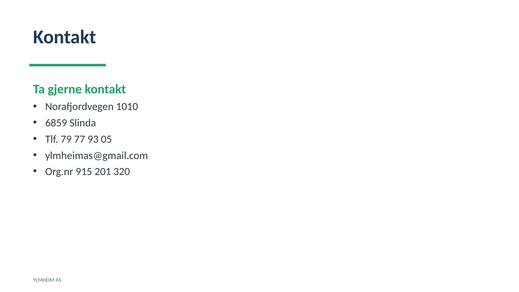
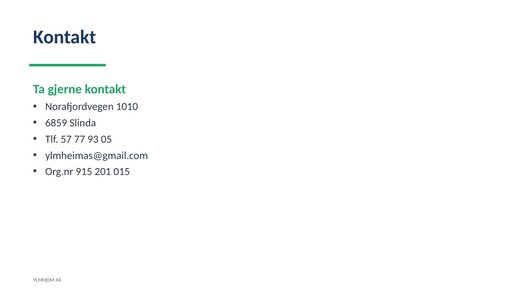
79: 79 -> 57 (66, 139)
320: 320 -> 015 (122, 172)
